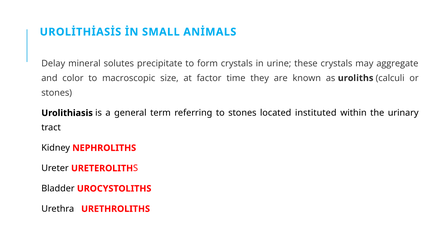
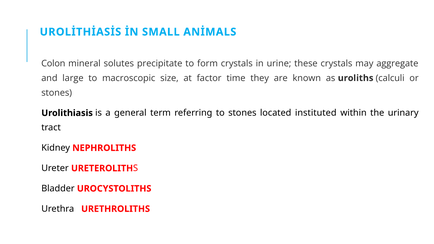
Delay: Delay -> Colon (53, 63)
color: color -> large (73, 78)
